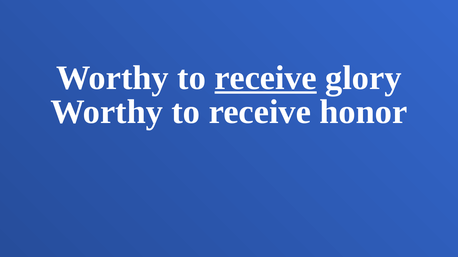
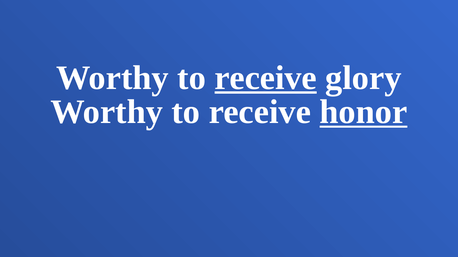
honor underline: none -> present (363, 112)
